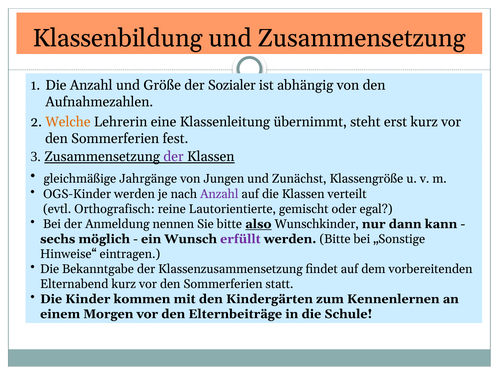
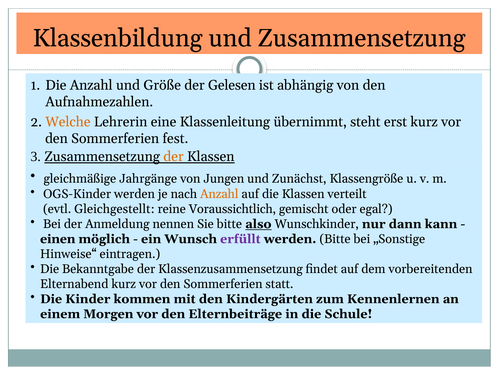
Sozialer: Sozialer -> Gelesen (232, 85)
der colour: purple -> orange (173, 156)
Anzahl colour: purple -> orange (219, 194)
Orthografisch: Orthografisch -> Gleichgestellt (114, 209)
Lautorientierte: Lautorientierte -> Voraussichtlich (232, 209)
sechs: sechs -> einen (58, 239)
